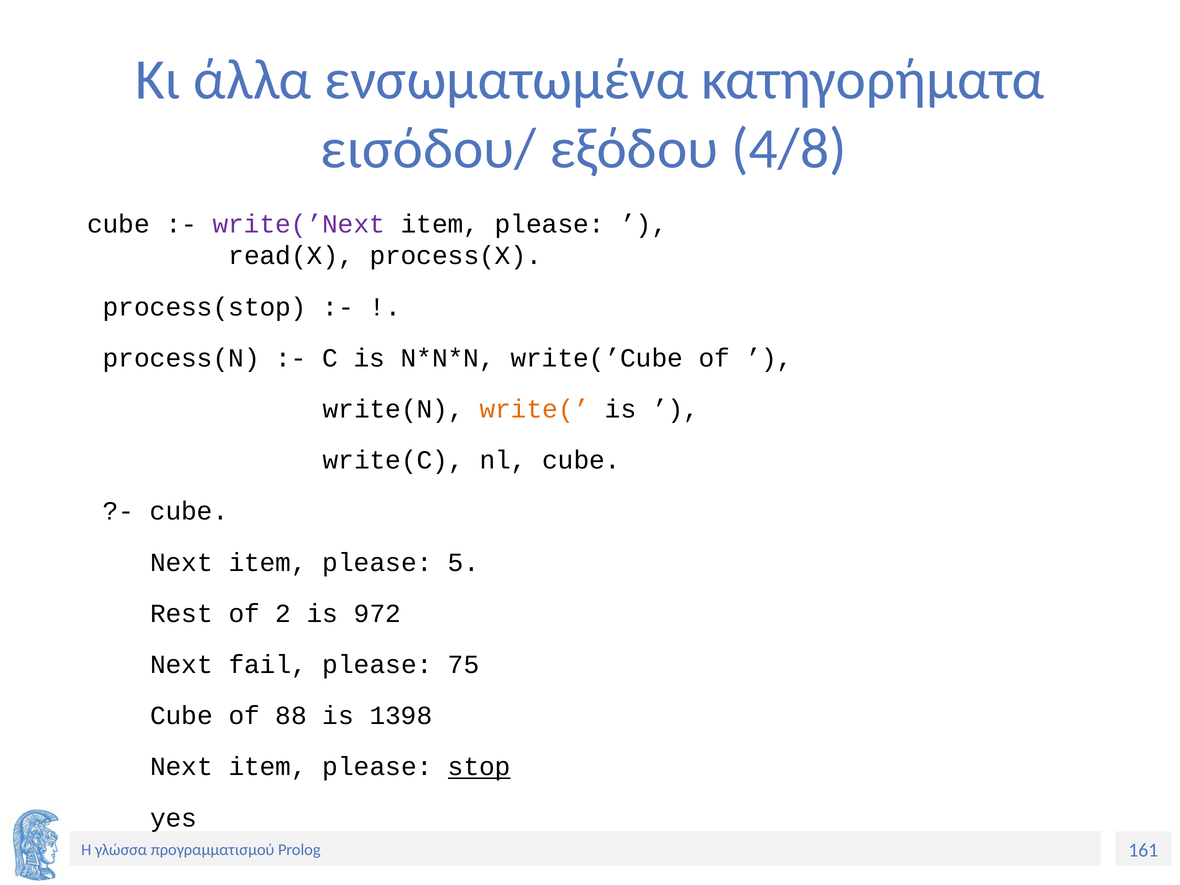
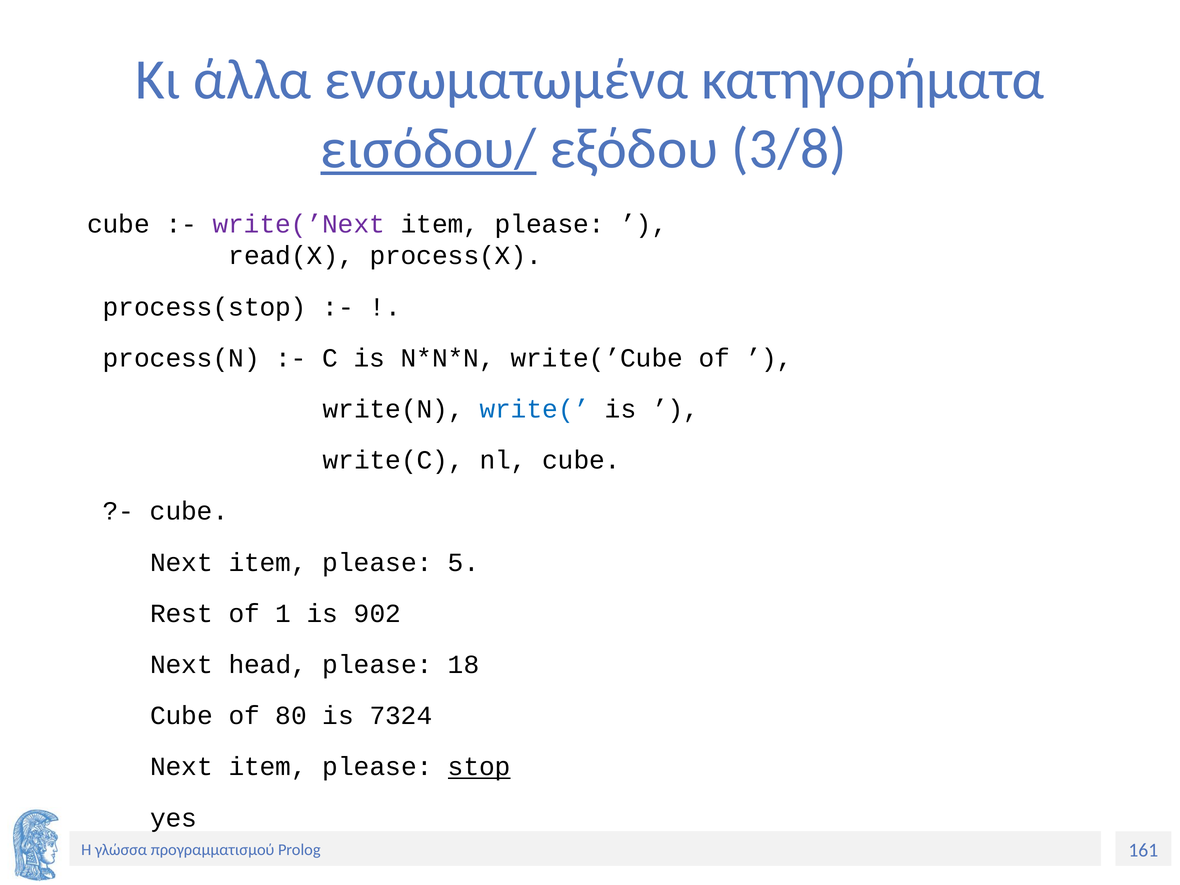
εισόδου/ underline: none -> present (428, 149)
4/8: 4/8 -> 3/8 (789, 149)
write( colour: orange -> blue (535, 409)
2: 2 -> 1 (283, 614)
972: 972 -> 902 (377, 614)
fail: fail -> head (268, 665)
75: 75 -> 18 (464, 665)
88: 88 -> 80 (291, 716)
1398: 1398 -> 7324 (401, 716)
